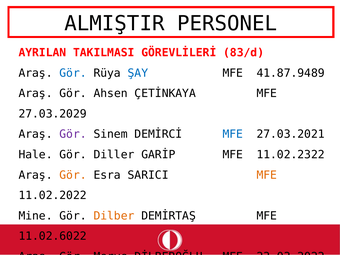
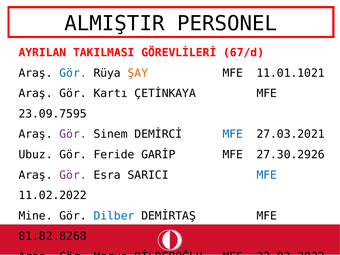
83/d: 83/d -> 67/d (244, 53)
ŞAY colour: blue -> orange (138, 73)
41.87.9489: 41.87.9489 -> 11.01.1021 (291, 73)
Ahsen: Ahsen -> Kartı (111, 93)
27.03.2029: 27.03.2029 -> 23.09.7595 (53, 114)
Hale: Hale -> Ubuz (36, 155)
Diller: Diller -> Feride (114, 155)
11.02.2322: 11.02.2322 -> 27.30.2926 (291, 155)
Gör colour: orange -> purple (73, 175)
MFE colour: orange -> blue (267, 175)
Dilber colour: orange -> blue (114, 216)
11.02.6022: 11.02.6022 -> 81.82.8268 (53, 236)
